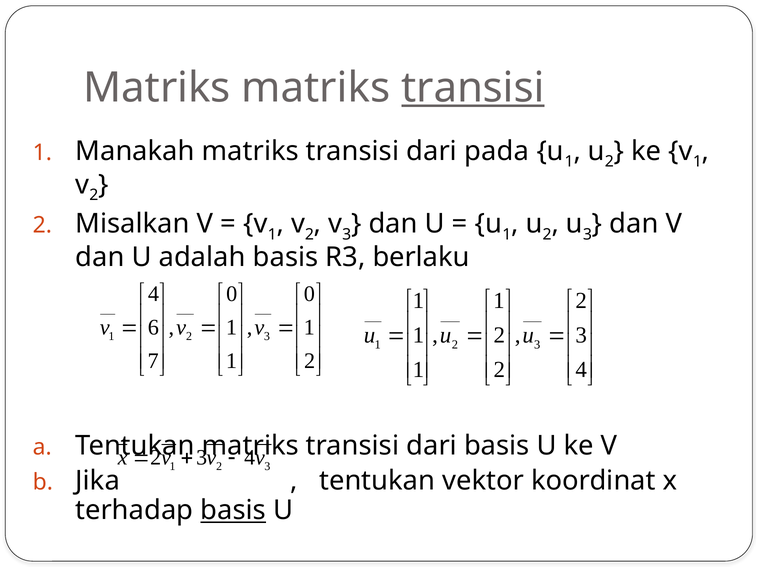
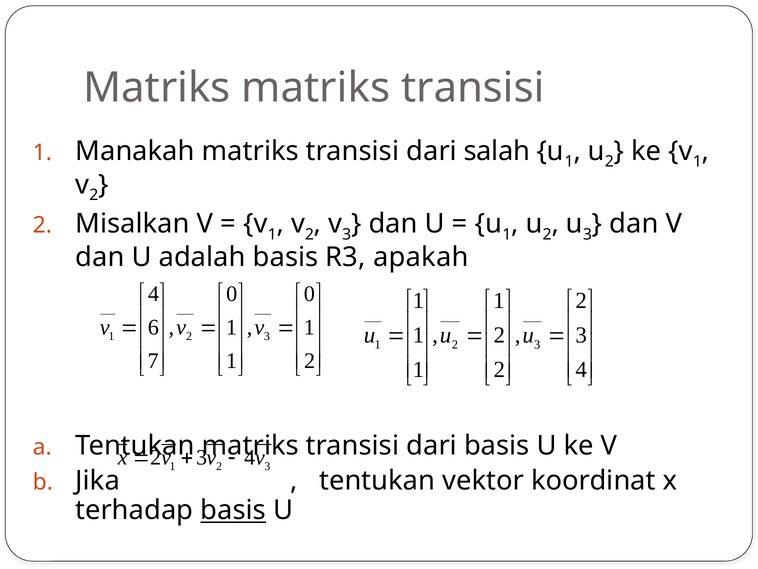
transisi underline: present -> none (473, 88)
pada: pada -> salah (497, 151)
berlaku: berlaku -> apakah (421, 257)
